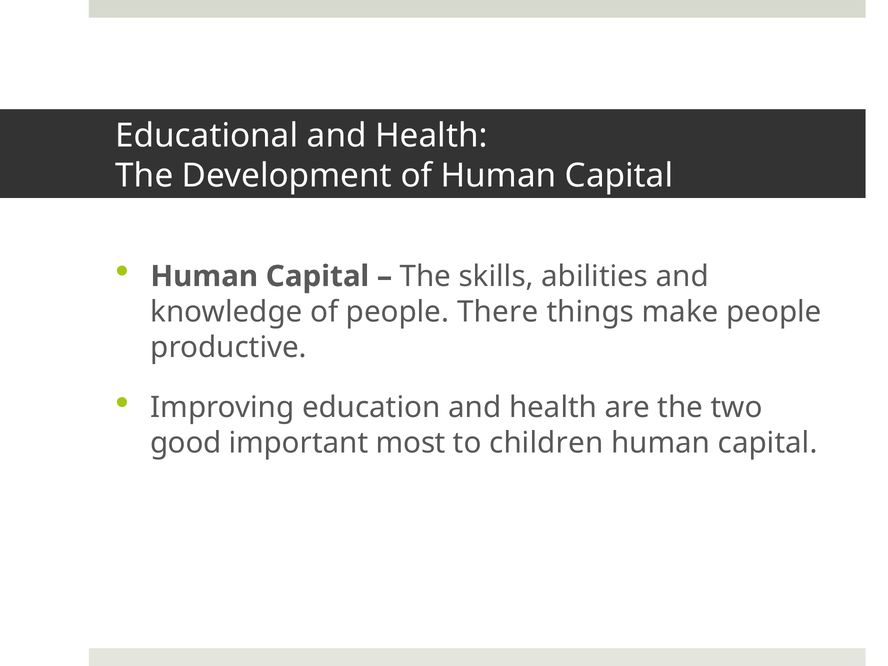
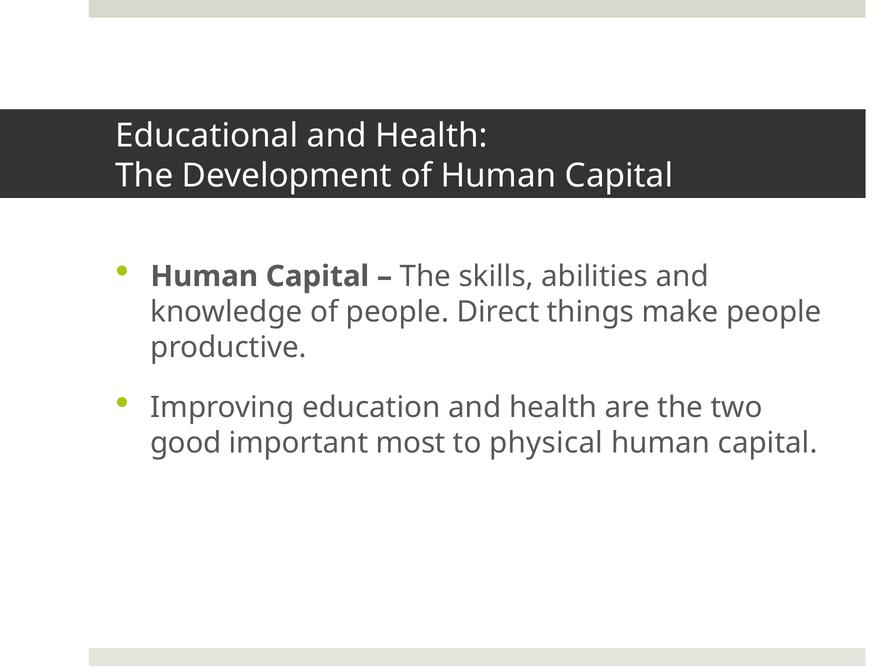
There: There -> Direct (498, 312)
children: children -> physical (546, 443)
